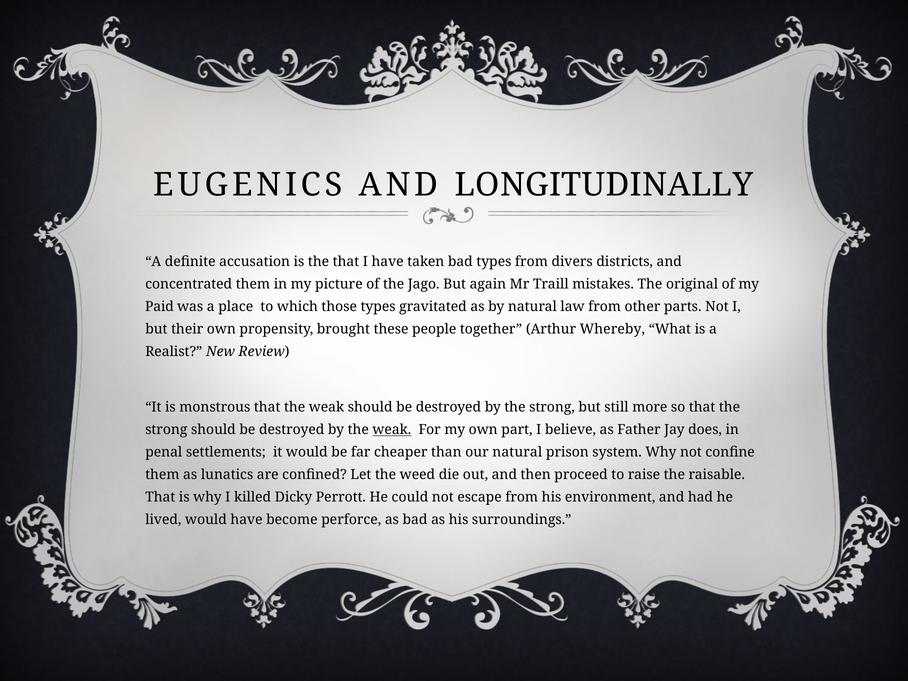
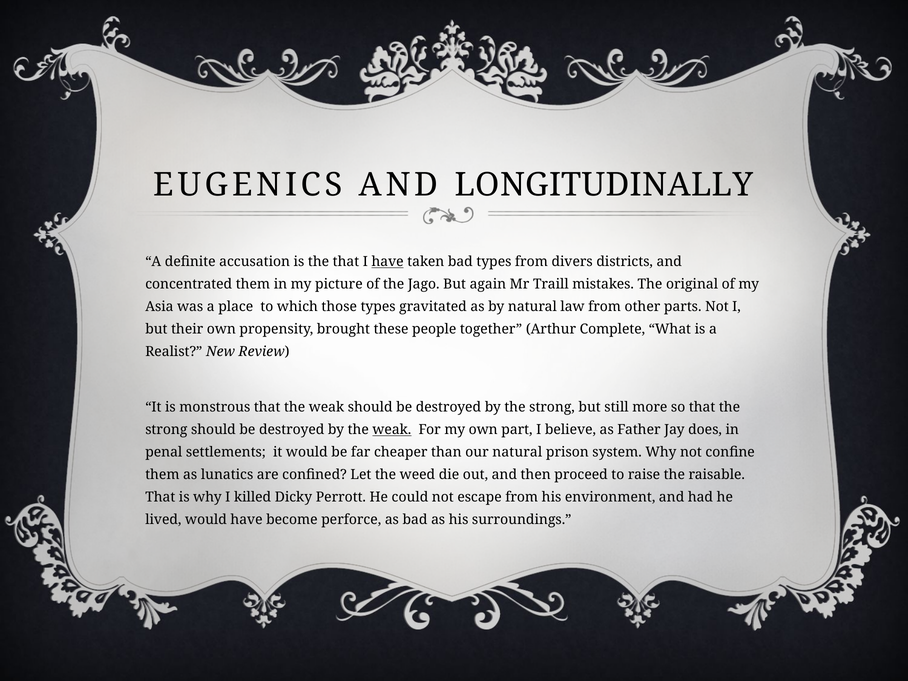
have underline: none -> present (388, 262)
Paid: Paid -> Asia (159, 307)
Whereby: Whereby -> Complete (612, 329)
